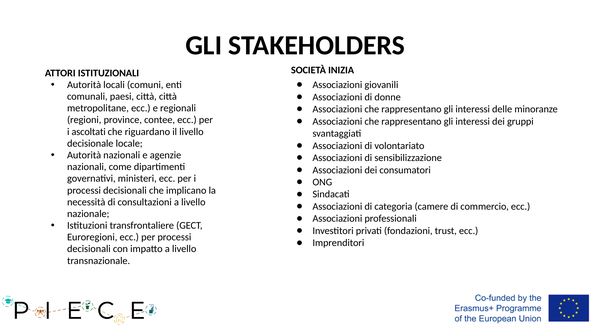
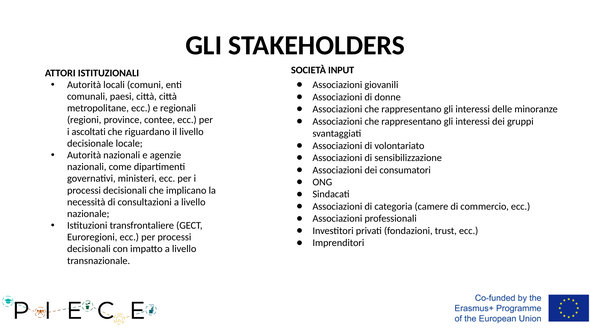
INIZIA: INIZIA -> INPUT (341, 70)
